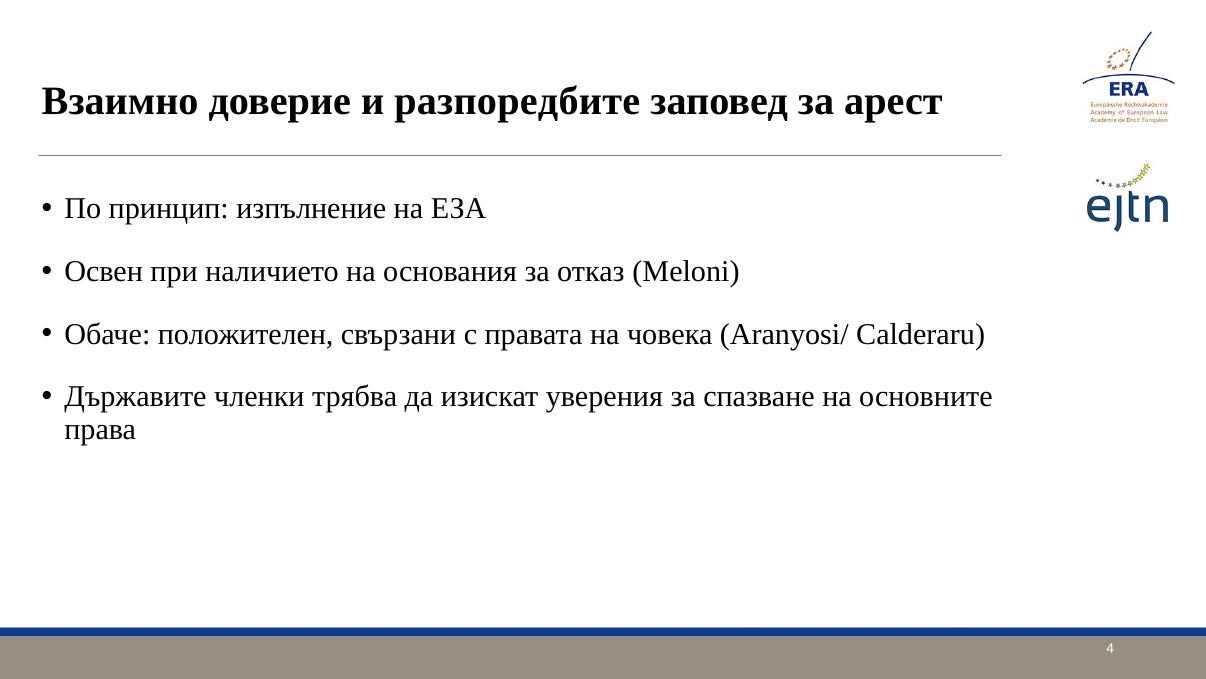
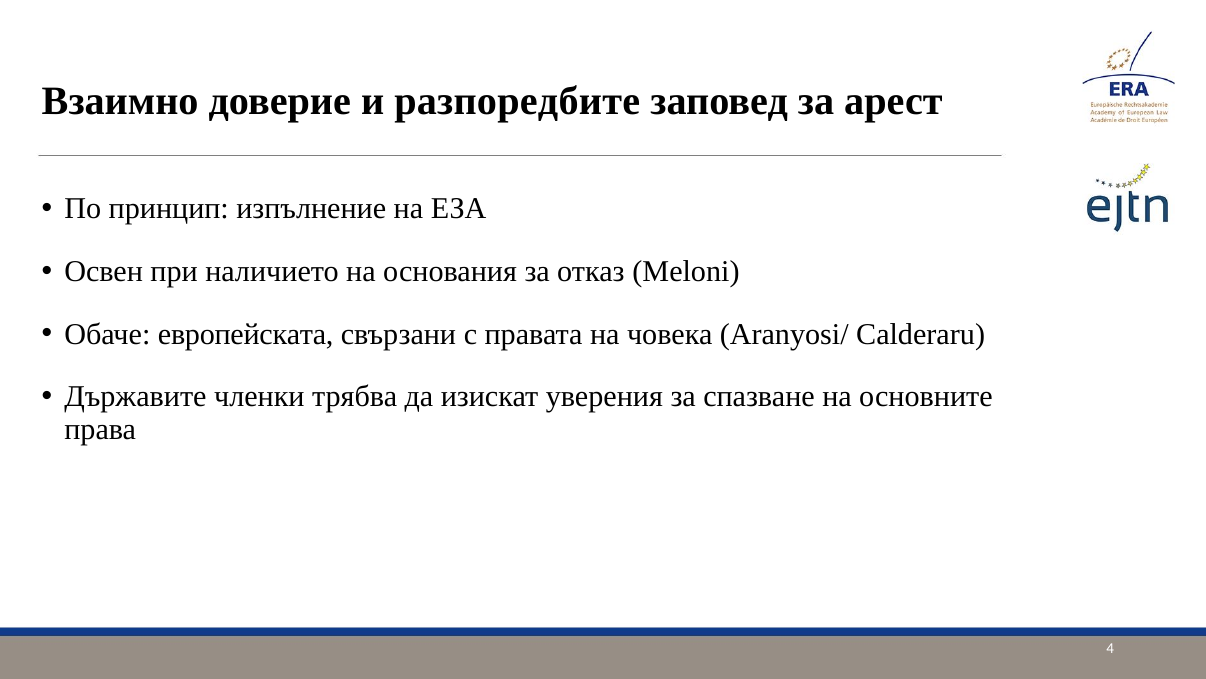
положителен: положителен -> европейската (246, 334)
